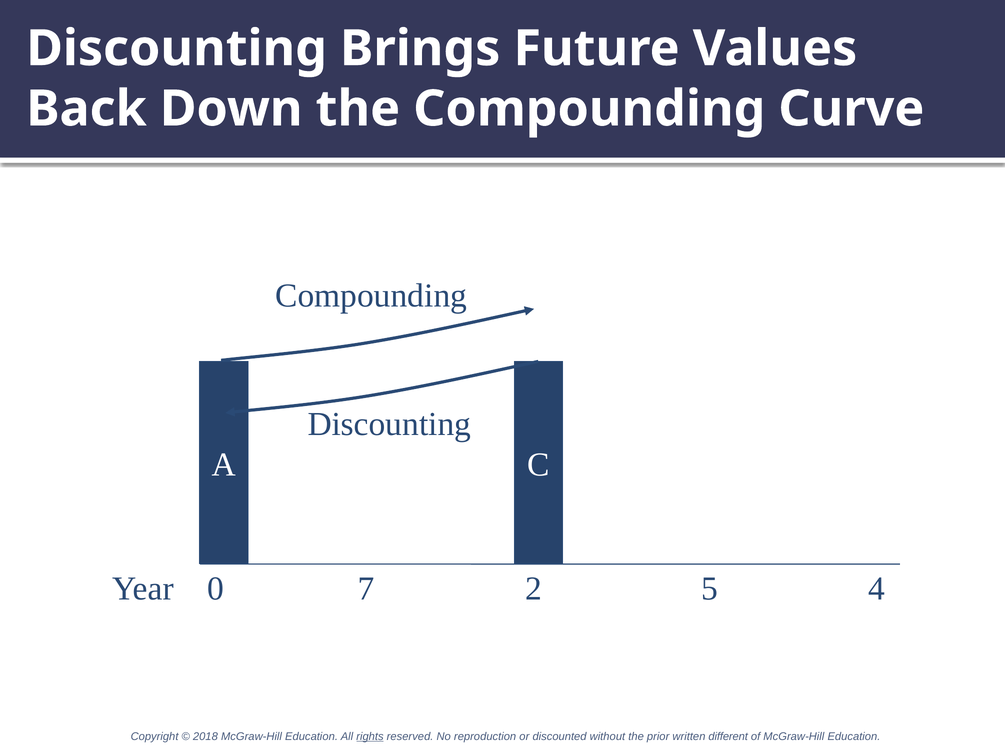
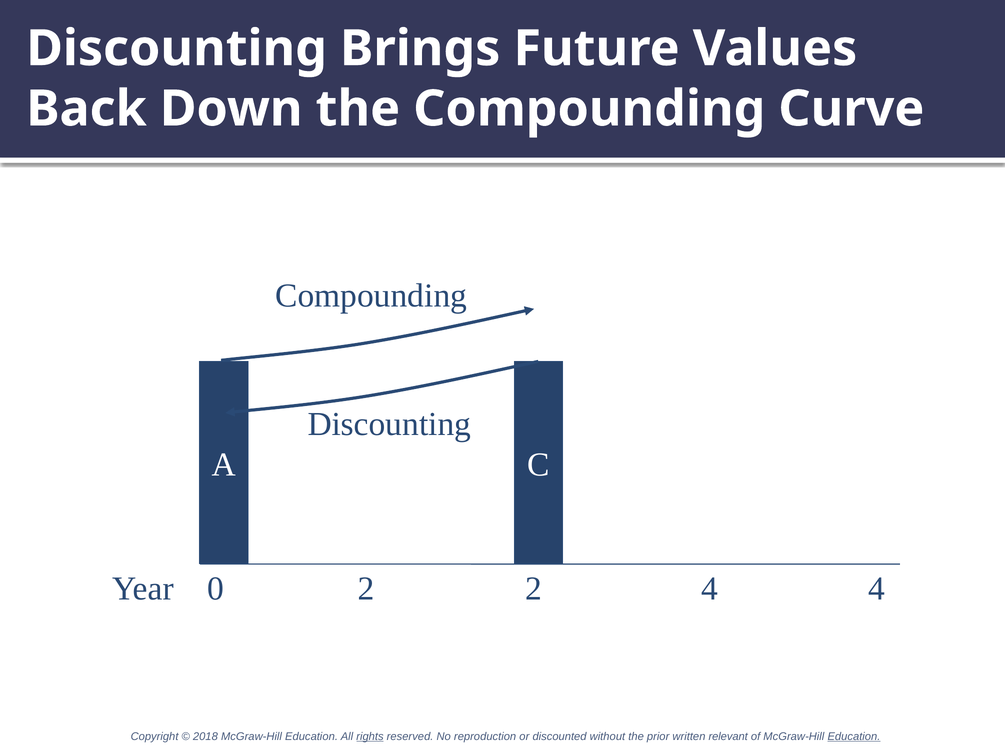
0 7: 7 -> 2 (366, 588)
2 5: 5 -> 4 (709, 588)
different: different -> relevant (728, 736)
Education underline: none -> present (854, 736)
